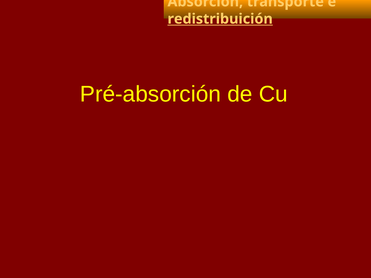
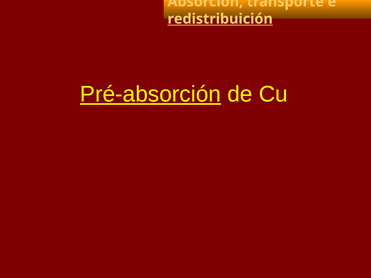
Pré-absorción underline: none -> present (150, 94)
